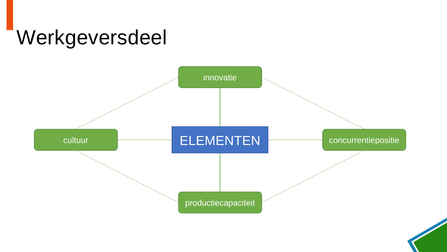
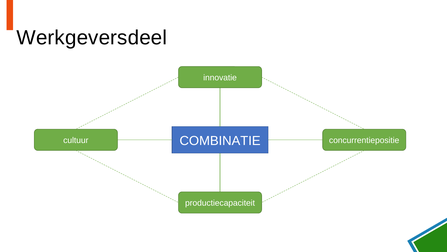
ELEMENTEN: ELEMENTEN -> COMBINATIE (220, 140)
